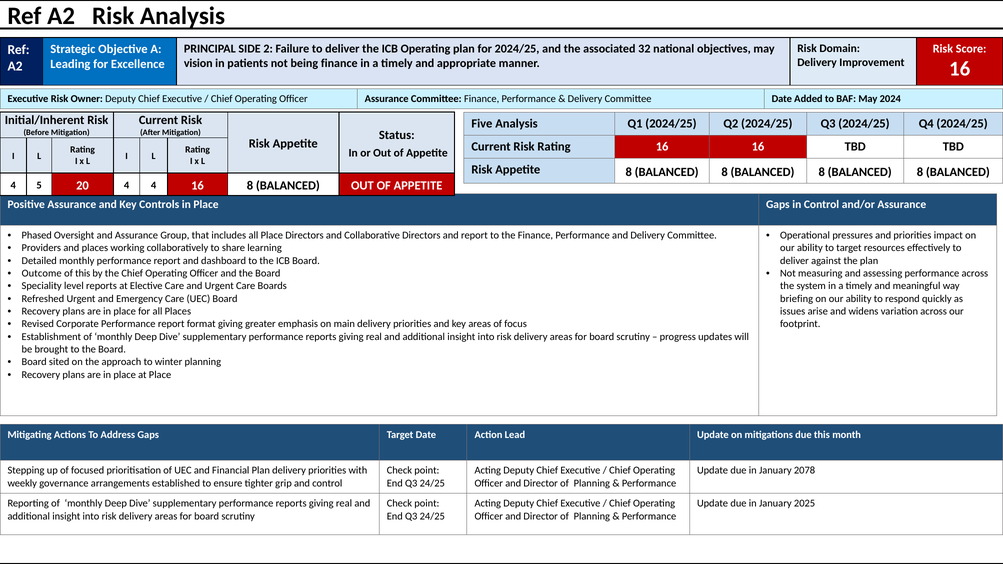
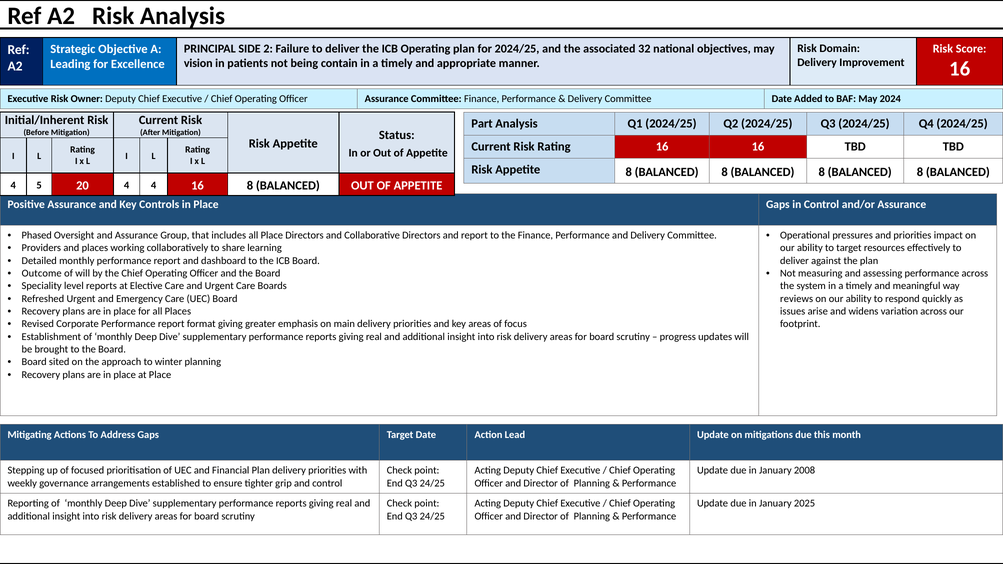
being finance: finance -> contain (339, 63)
Five: Five -> Part (482, 124)
of this: this -> will (83, 273)
briefing: briefing -> reviews (797, 299)
2078: 2078 -> 2008 (805, 471)
